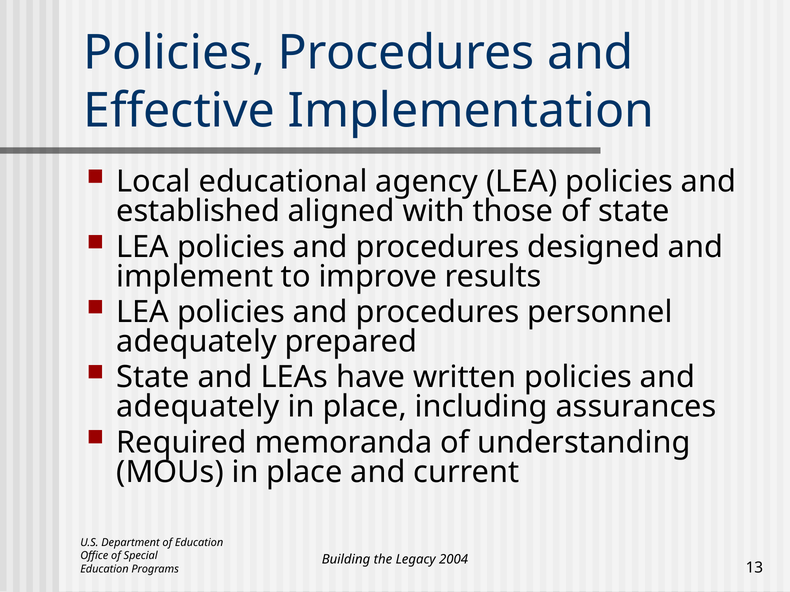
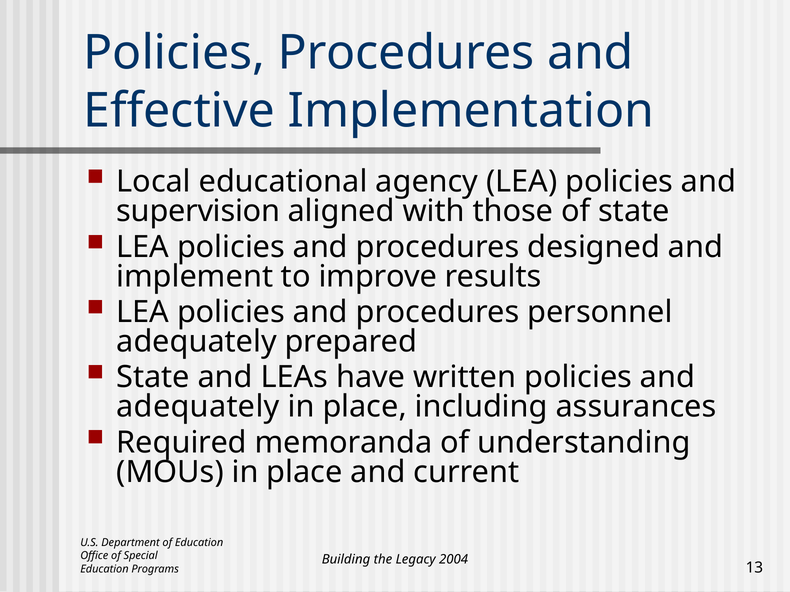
established: established -> supervision (198, 212)
